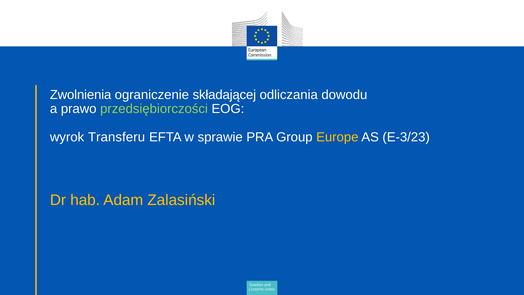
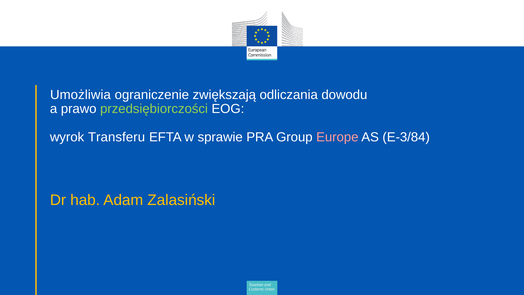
Zwolnienia: Zwolnienia -> Umożliwia (80, 95)
składającej: składającej -> zwiększają (224, 95)
Europe colour: yellow -> pink (337, 137)
E-3/23: E-3/23 -> E-3/84 (406, 137)
